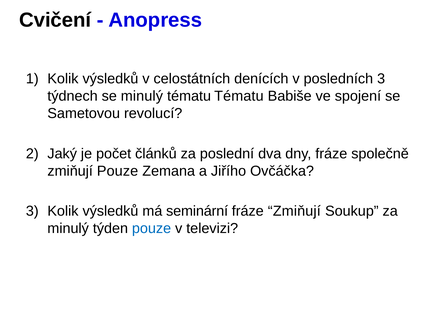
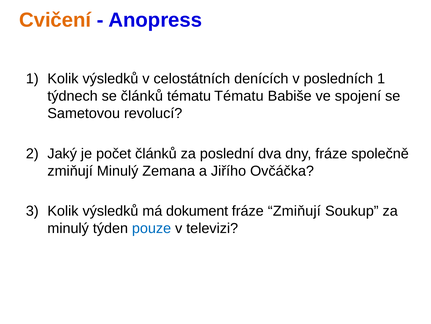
Cvičení colour: black -> orange (55, 20)
posledních 3: 3 -> 1 (381, 79)
se minulý: minulý -> článků (142, 96)
zmiňují Pouze: Pouze -> Minulý (118, 171)
seminární: seminární -> dokument (197, 211)
